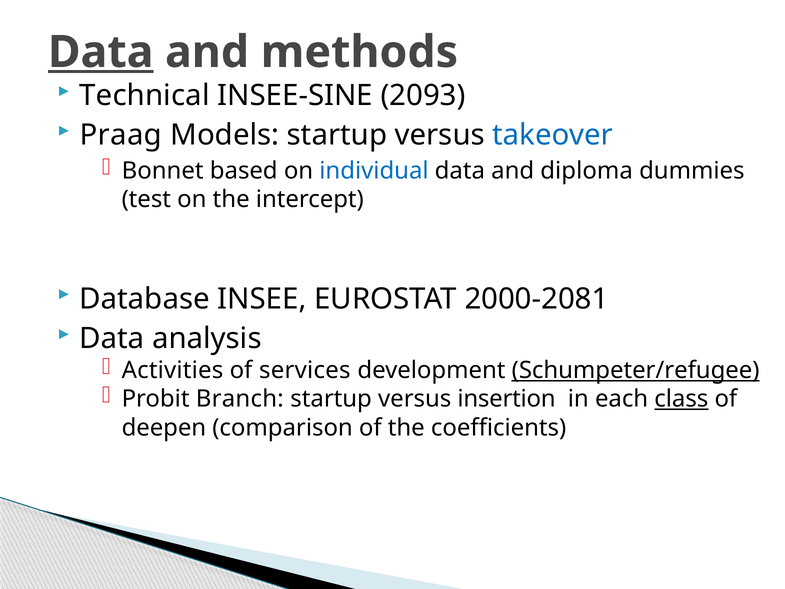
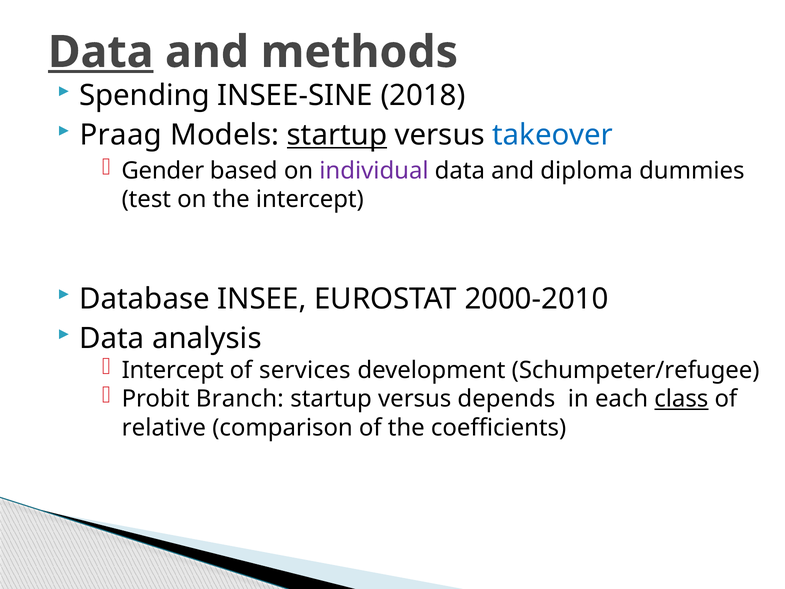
Technical: Technical -> Spending (145, 95)
2093: 2093 -> 2018 (423, 95)
startup underline: none -> present (337, 135)
Bonnet: Bonnet -> Gender (163, 171)
individual colour: blue -> purple (374, 171)
2000-2081: 2000-2081 -> 2000-2010 (537, 299)
Activities: Activities -> Intercept (173, 370)
Schumpeter/refugee underline: present -> none (636, 370)
insertion: insertion -> depends (506, 399)
deepen: deepen -> relative (164, 428)
